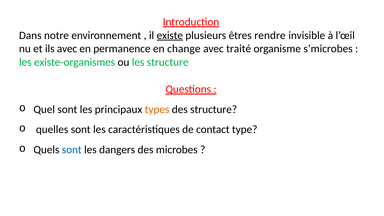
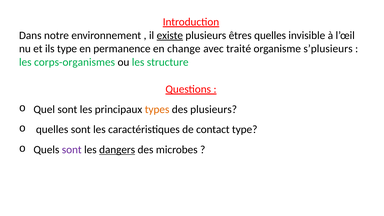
êtres rendre: rendre -> quelles (270, 35)
ils avec: avec -> type (67, 49)
s’microbes: s’microbes -> s’plusieurs (328, 49)
existe-organismes: existe-organismes -> corps-organismes (75, 62)
des structure: structure -> plusieurs (214, 109)
sont colour: blue -> purple (72, 150)
dangers underline: none -> present (117, 150)
